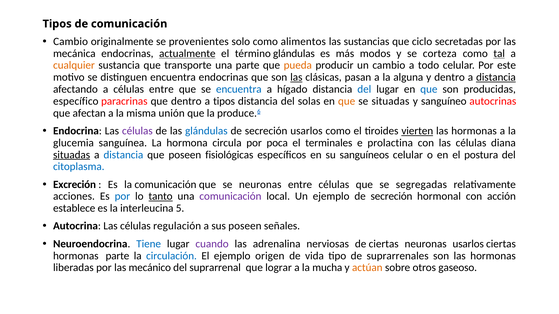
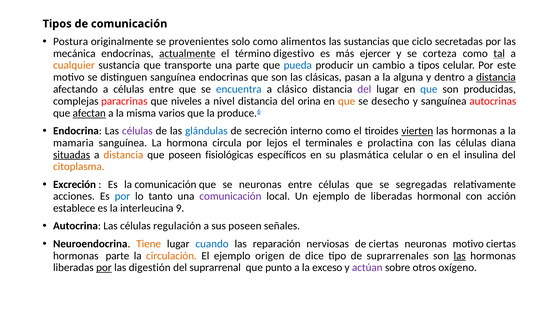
Cambio: Cambio -> Postura (71, 42)
término glándulas: glándulas -> digestivo (294, 53)
modos: modos -> ejercer (375, 53)
pueda colour: orange -> blue (298, 65)
a todo: todo -> tipos (429, 65)
distinguen encuentra: encuentra -> sanguínea (173, 77)
las underline: present -> none (296, 77)
hígado: hígado -> clásico (292, 89)
del colour: blue -> purple (364, 89)
específico: específico -> complejas (76, 101)
que dentro: dentro -> niveles (186, 101)
a tipos: tipos -> nivel (224, 101)
solas: solas -> orina (309, 101)
se situadas: situadas -> desecho (390, 101)
y sanguíneo: sanguíneo -> sanguínea (444, 101)
afectan underline: none -> present (89, 113)
unión: unión -> varios (172, 113)
secreción usarlos: usarlos -> interno (307, 131)
glucemia: glucemia -> mamaria (73, 143)
poca: poca -> lejos (277, 143)
distancia colour: blue -> orange (123, 155)
sanguíneos: sanguíneos -> plasmática (364, 155)
postura: postura -> insulina (481, 155)
citoplasma colour: blue -> orange (79, 167)
tanto underline: present -> none (161, 197)
ejemplo de secreción: secreción -> liberadas (391, 197)
5: 5 -> 9 (180, 209)
Tiene colour: blue -> orange (149, 244)
cuando colour: purple -> blue (212, 244)
adrenalina: adrenalina -> reparación (277, 244)
neuronas usarlos: usarlos -> motivo (468, 244)
circulación colour: blue -> orange (171, 256)
vida: vida -> dice (314, 256)
las underline: none -> present (460, 256)
por underline: none -> present (104, 268)
mecánico: mecánico -> digestión (150, 268)
lograr: lograr -> punto (279, 268)
mucha: mucha -> exceso (327, 268)
actúan colour: orange -> purple (367, 268)
gaseoso: gaseoso -> oxígeno (458, 268)
